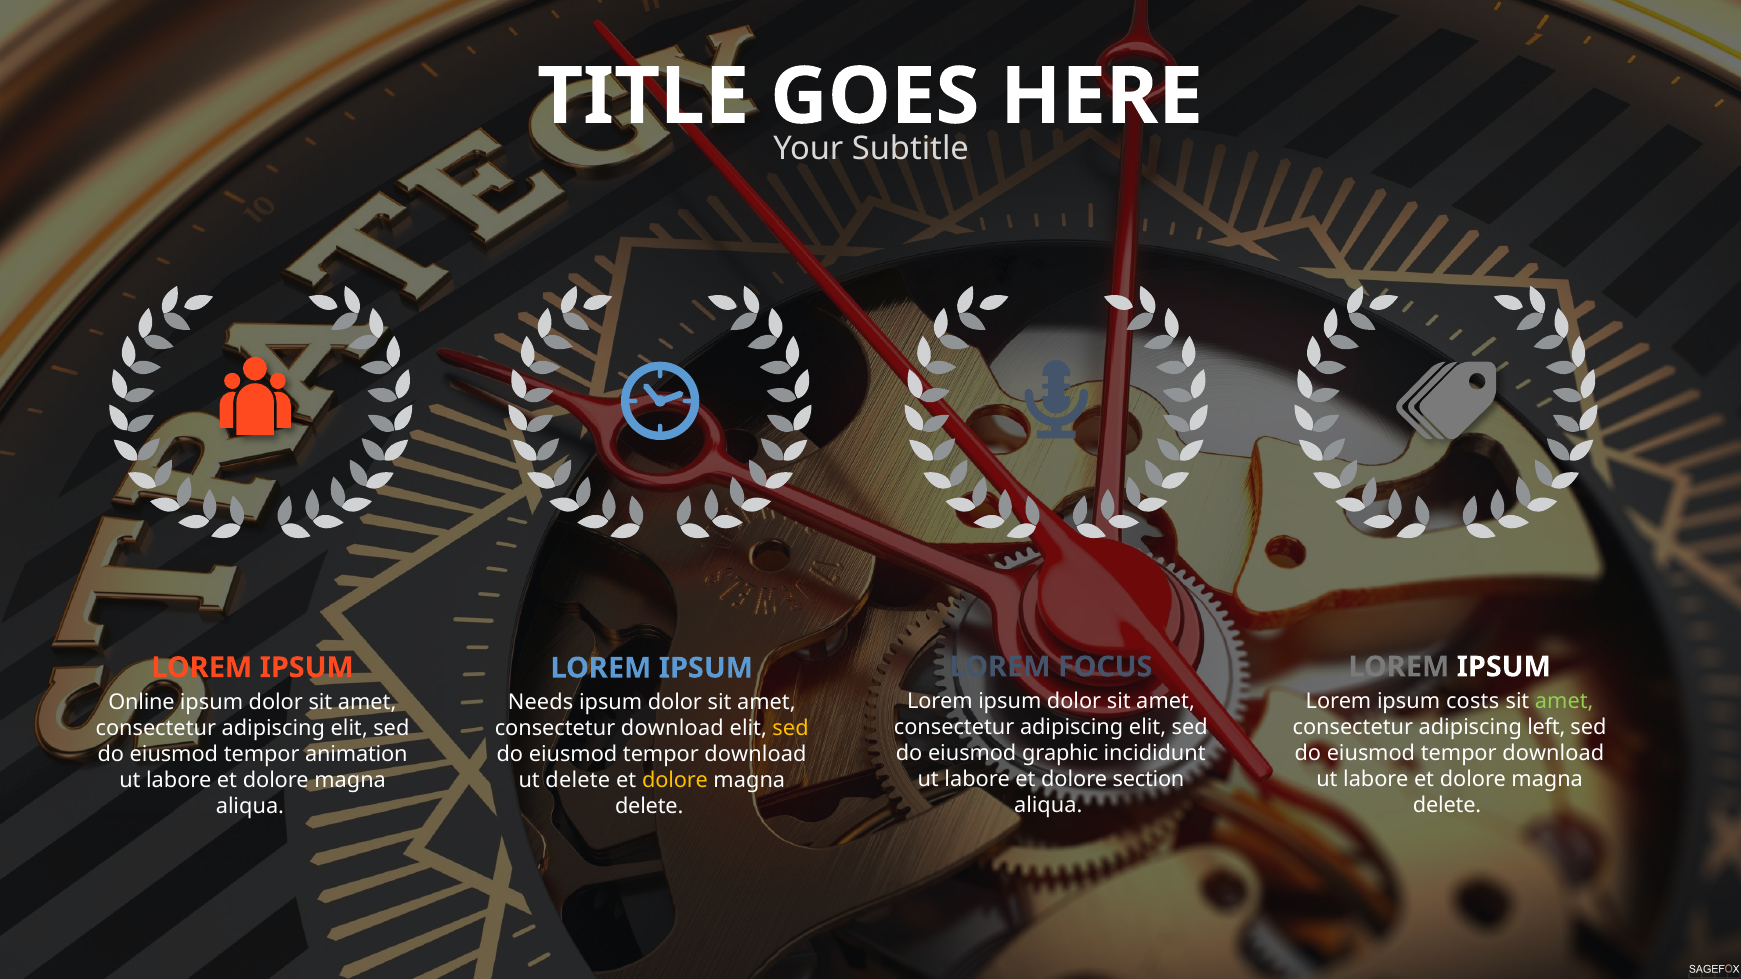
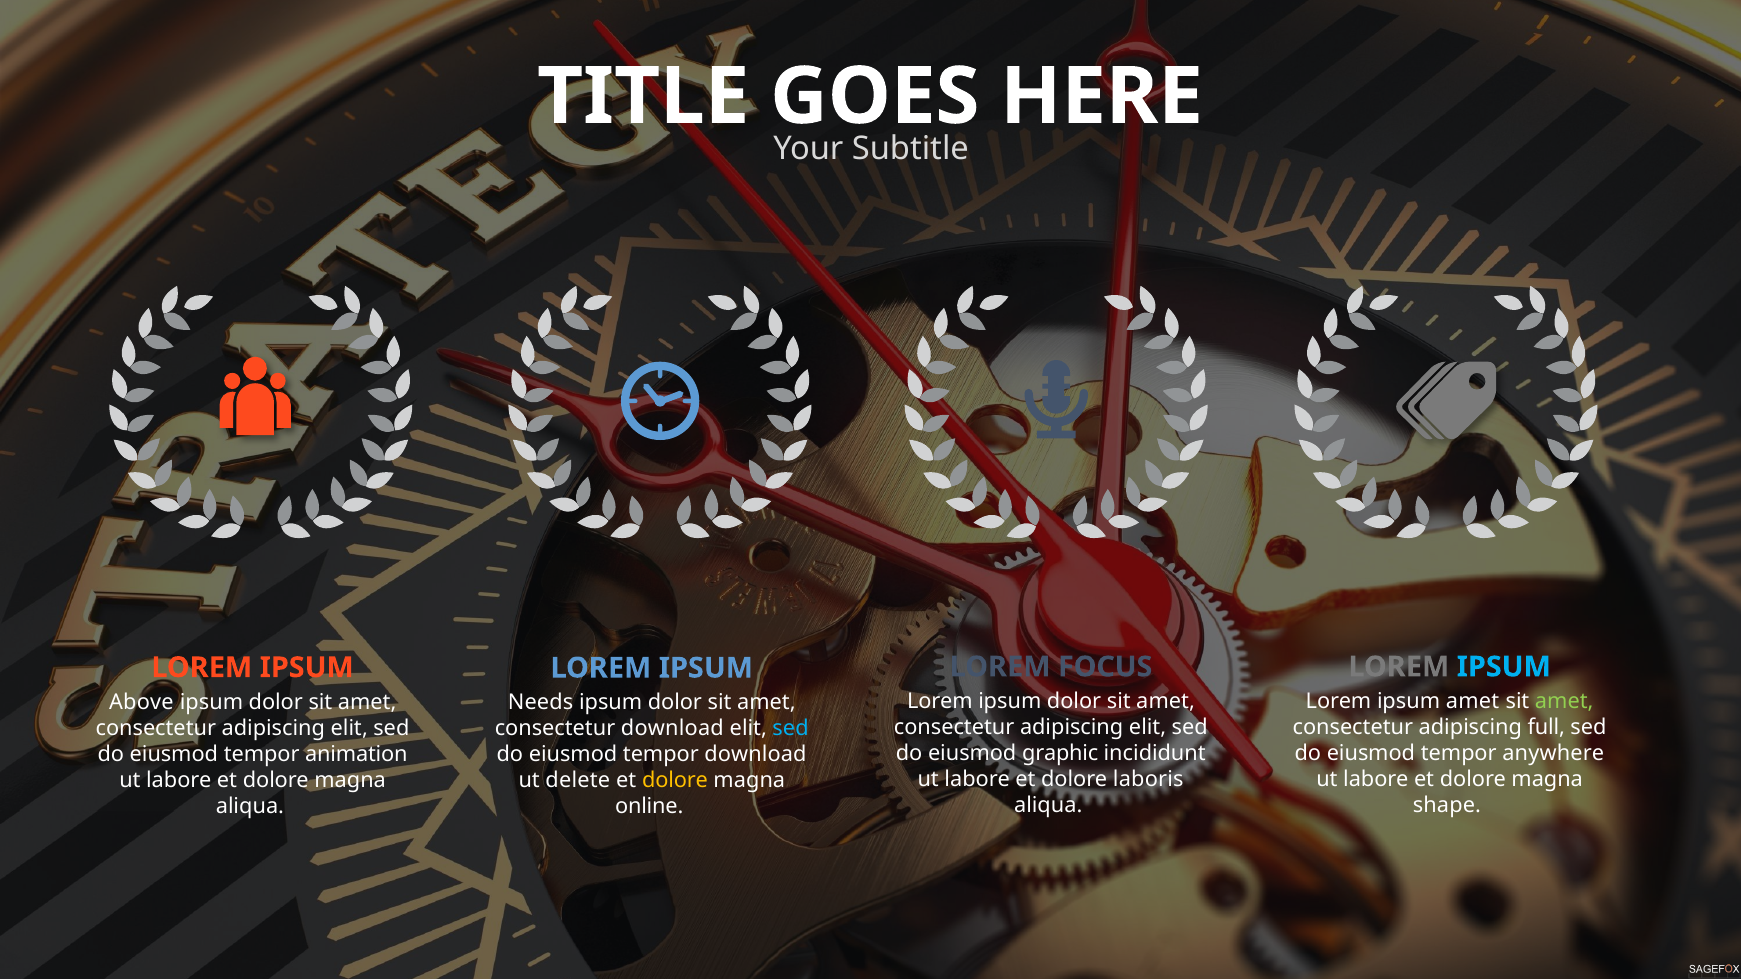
IPSUM colour: white -> light blue (1504, 667)
ipsum costs: costs -> amet (1473, 701)
Online: Online -> Above (141, 702)
left: left -> full (1546, 727)
sed colour: yellow -> light blue (791, 729)
download: download -> anywhere (1553, 754)
section: section -> laboris (1148, 780)
delete: delete -> shape (1447, 806)
delete: delete -> online (649, 807)
